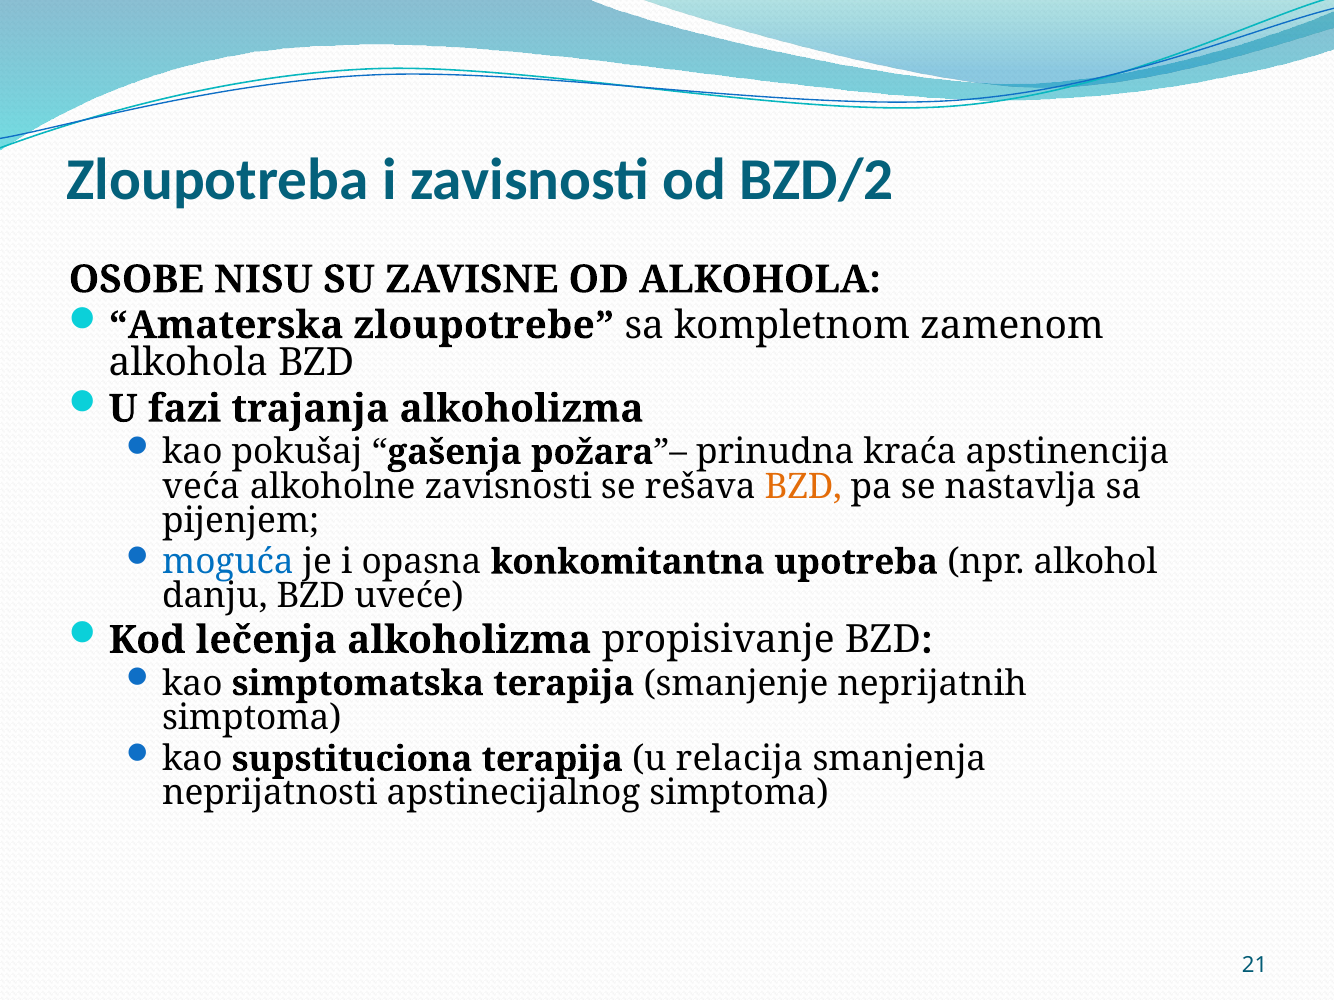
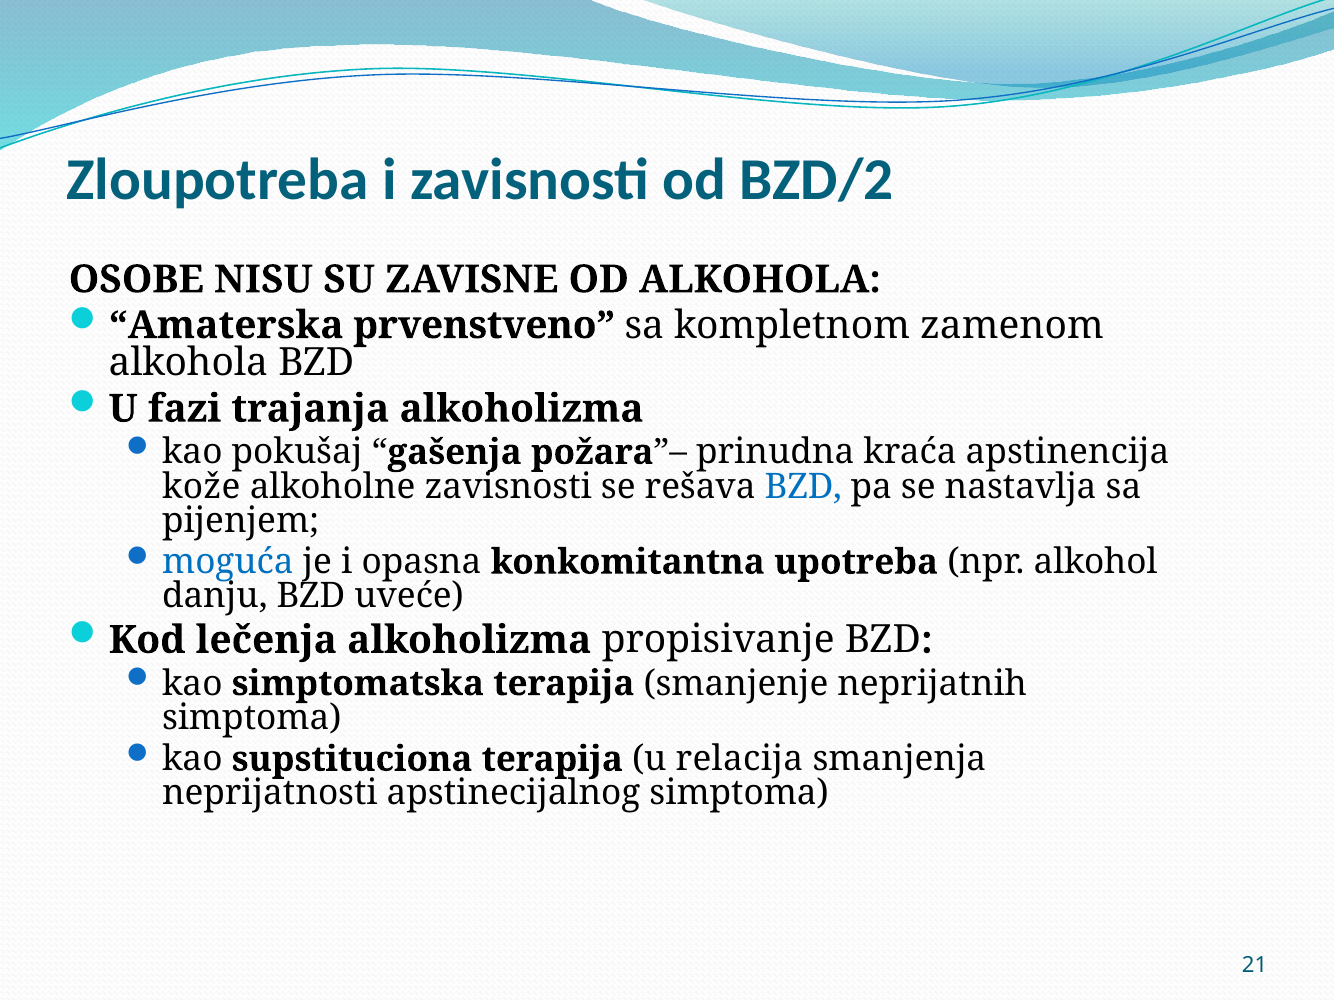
zloupotrebe: zloupotrebe -> prvenstveno (484, 325)
veća: veća -> kože (201, 487)
BZD colour: orange -> blue (803, 487)
